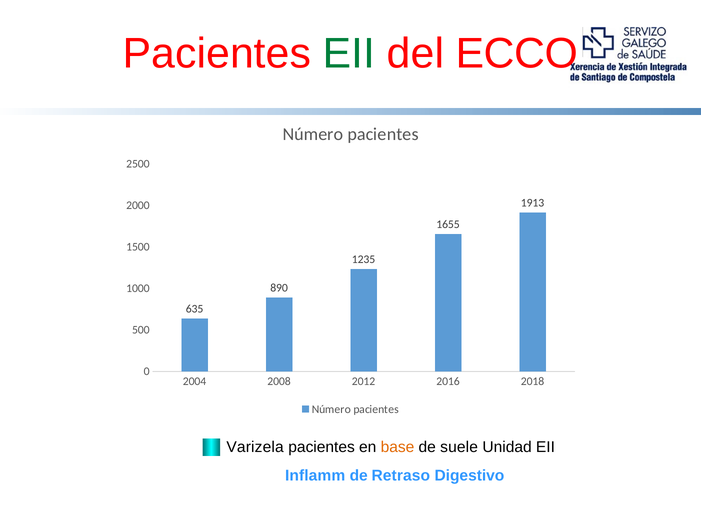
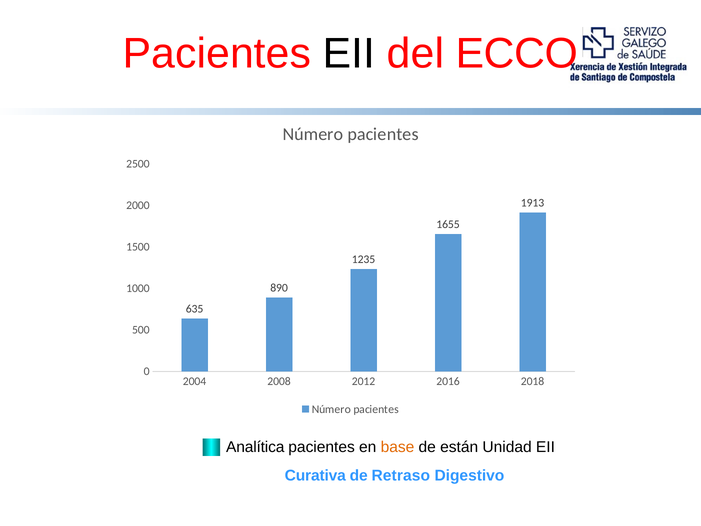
EII colour: green -> black (349, 53)
Varizela: Varizela -> Analítica (255, 447)
suele: suele -> están (459, 447)
Inflamm: Inflamm -> Curativa (315, 476)
